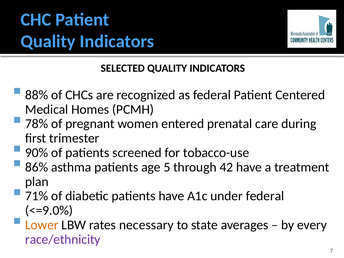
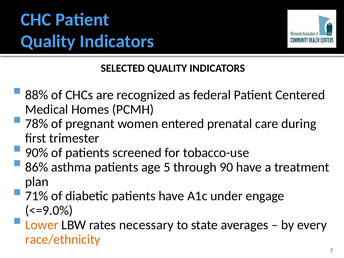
42: 42 -> 90 (226, 167)
under federal: federal -> engage (265, 196)
race/ethnicity colour: purple -> orange (63, 239)
